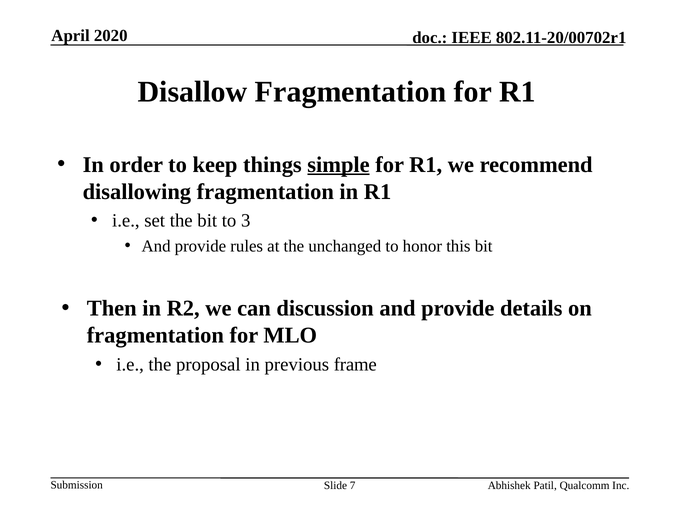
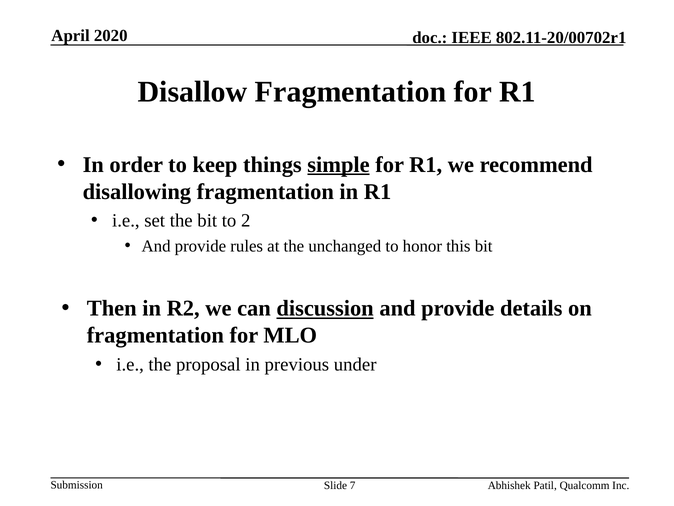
3: 3 -> 2 (246, 221)
discussion underline: none -> present (325, 308)
frame: frame -> under (355, 364)
